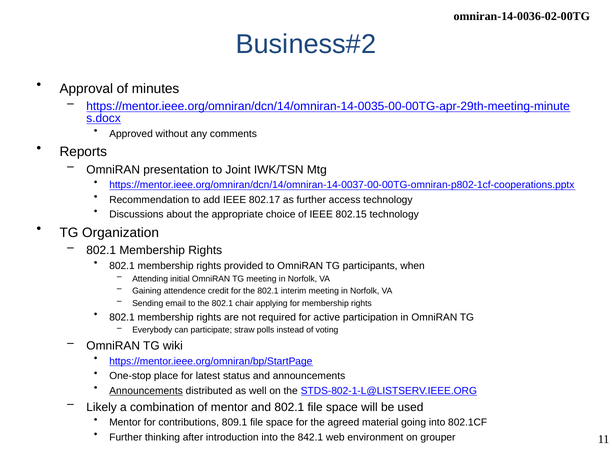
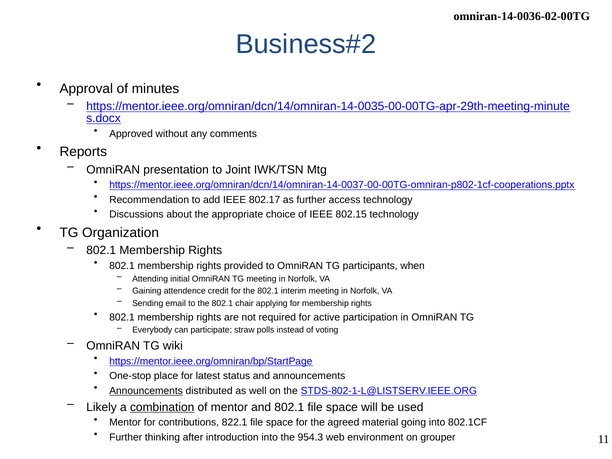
combination underline: none -> present (162, 407)
809.1: 809.1 -> 822.1 (235, 423)
842.1: 842.1 -> 954.3 (310, 437)
